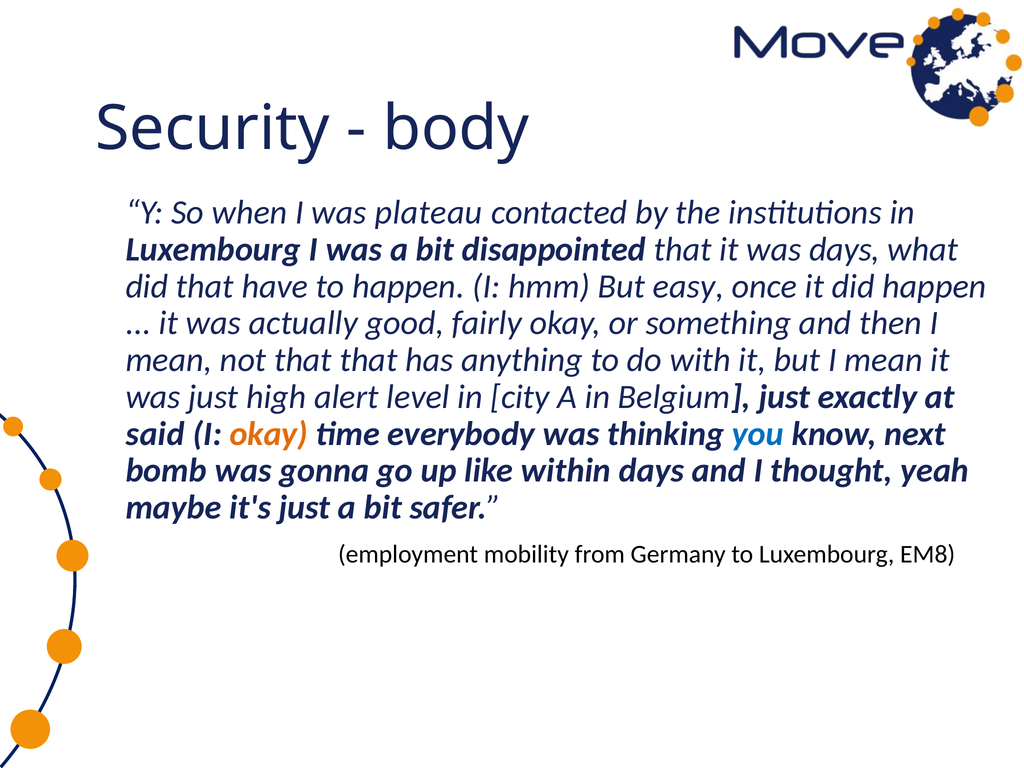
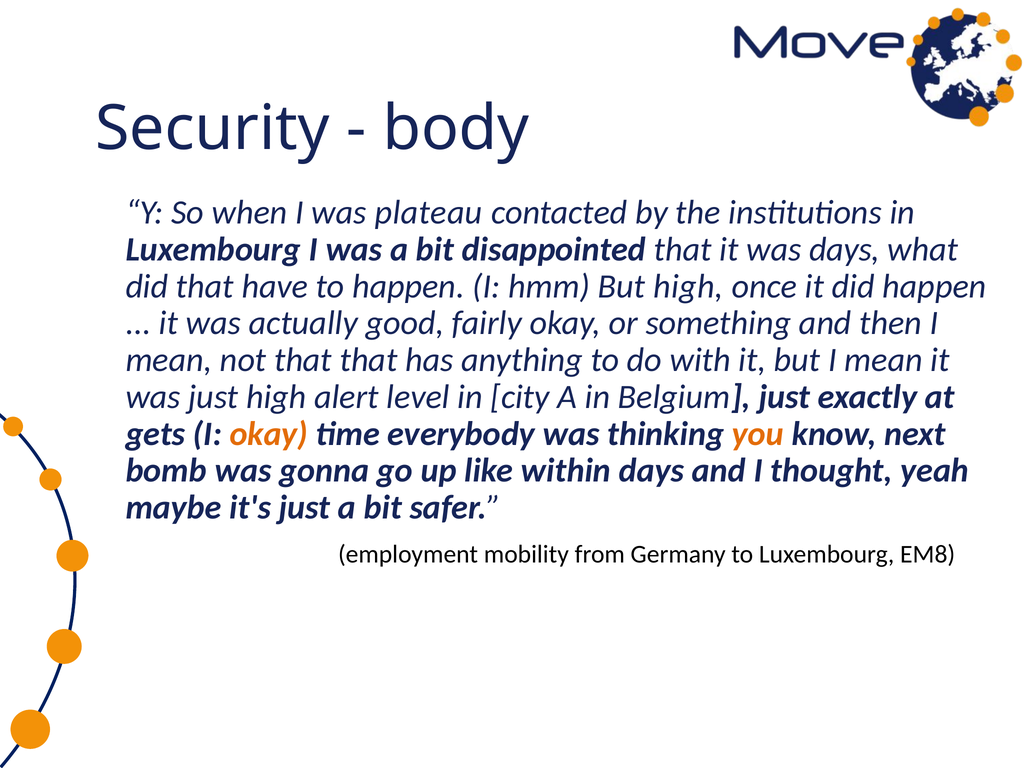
But easy: easy -> high (688, 286)
said: said -> gets (155, 434)
you colour: blue -> orange (758, 434)
